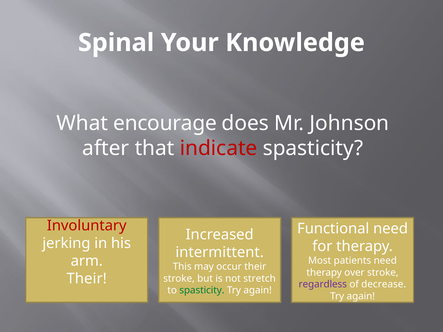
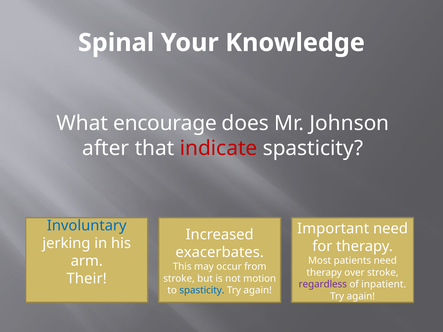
Involuntary colour: red -> blue (87, 226)
Functional: Functional -> Important (333, 229)
intermittent: intermittent -> exacerbates (220, 252)
occur their: their -> from (255, 267)
stretch: stretch -> motion (260, 279)
decrease: decrease -> inpatient (384, 285)
spasticity colour: green -> blue (202, 290)
